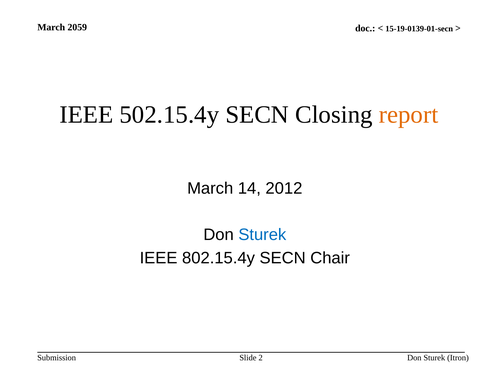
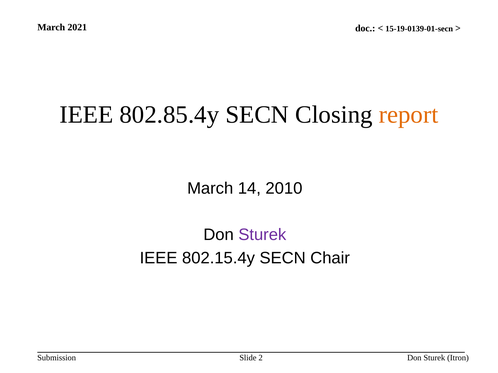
2059: 2059 -> 2021 (77, 27)
502.15.4y: 502.15.4y -> 802.85.4y (169, 115)
2012: 2012 -> 2010 (284, 189)
Sturek colour: blue -> purple (262, 235)
